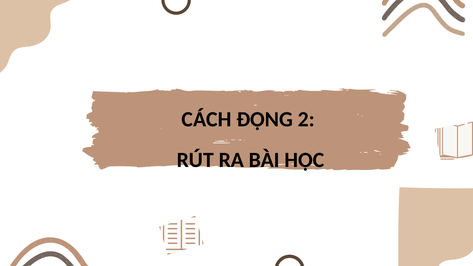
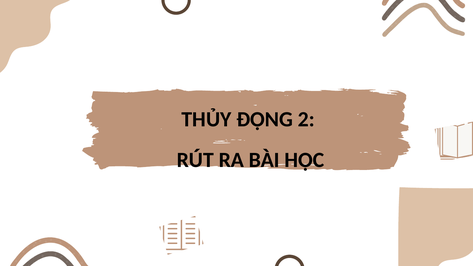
CÁCH: CÁCH -> THỦY (206, 120)
